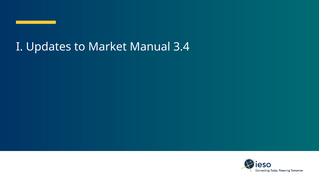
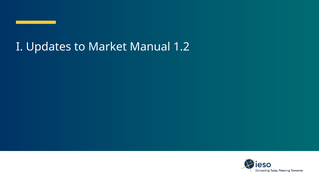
3.4: 3.4 -> 1.2 (181, 47)
